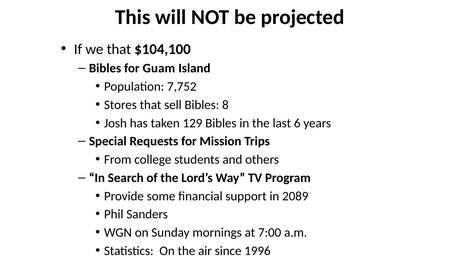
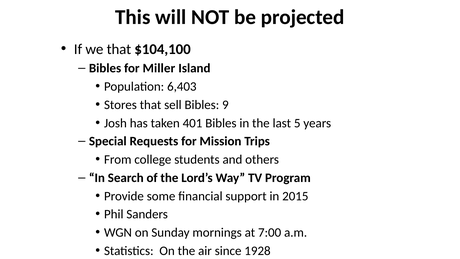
Guam: Guam -> Miller (159, 68)
7,752: 7,752 -> 6,403 (182, 87)
8: 8 -> 9 (225, 105)
129: 129 -> 401 (193, 123)
6: 6 -> 5 (297, 123)
2089: 2089 -> 2015 (295, 196)
1996: 1996 -> 1928 (258, 251)
